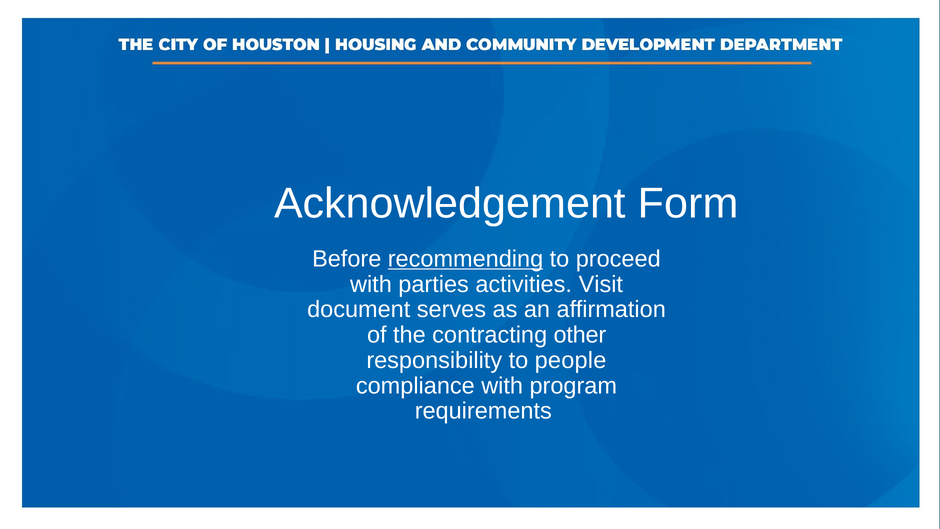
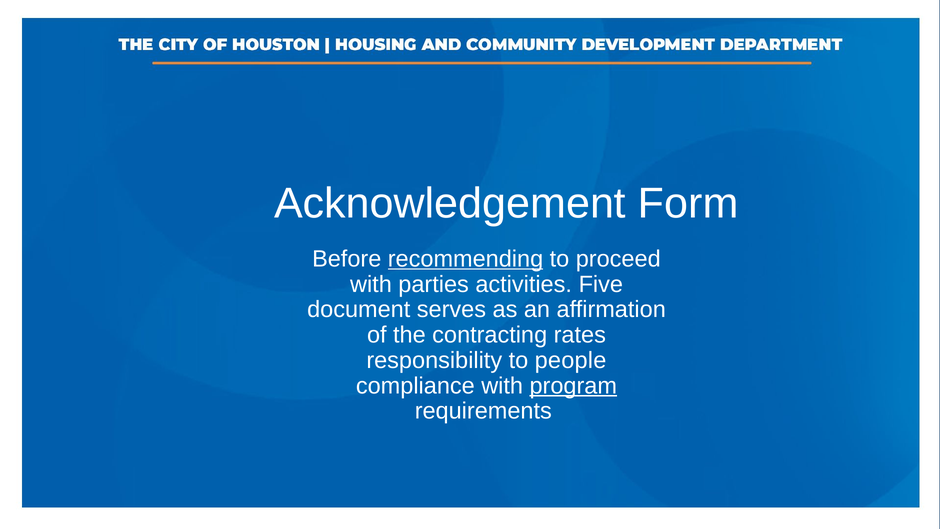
Visit: Visit -> Five (601, 284)
other: other -> rates (580, 335)
program underline: none -> present (573, 386)
